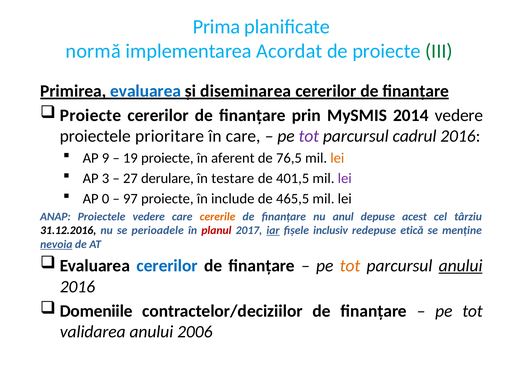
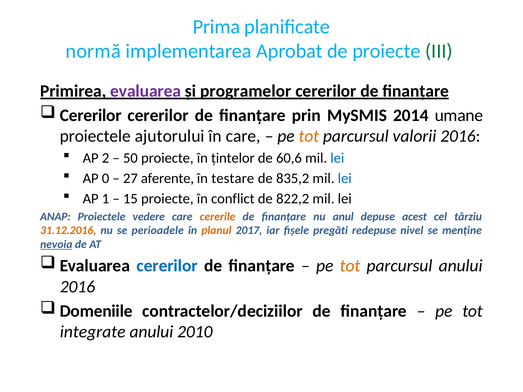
Acordat: Acordat -> Aprobat (289, 51)
evaluarea colour: blue -> purple (146, 91)
diseminarea: diseminarea -> programelor (246, 91)
Proiecte: Proiecte -> Cererilor (91, 115)
2014 vedere: vedere -> umane (459, 115)
prioritare: prioritare -> ajutorului (170, 136)
tot colour: purple -> orange (309, 136)
cadrul: cadrul -> valorii (415, 136)
9: 9 -> 2 (106, 158)
19: 19 -> 50 (130, 158)
aferent: aferent -> țintelor (233, 158)
76,5: 76,5 -> 60,6 (289, 158)
lei colour: orange -> blue (337, 158)
3: 3 -> 0 (106, 179)
derulare: derulare -> aferente (167, 179)
401,5: 401,5 -> 835,2 (293, 179)
lei colour: purple -> blue (345, 179)
0: 0 -> 1 (106, 199)
97: 97 -> 15 (130, 199)
include: include -> conflict (233, 199)
465,5: 465,5 -> 822,2 (293, 199)
31.12.2016 colour: black -> orange (68, 231)
planul colour: red -> orange (216, 231)
iar underline: present -> none (273, 231)
inclusiv: inclusiv -> pregăti (331, 231)
etică: etică -> nivel (412, 231)
anului underline: present -> none (461, 266)
validarea: validarea -> integrate (93, 332)
2006: 2006 -> 2010 (195, 332)
